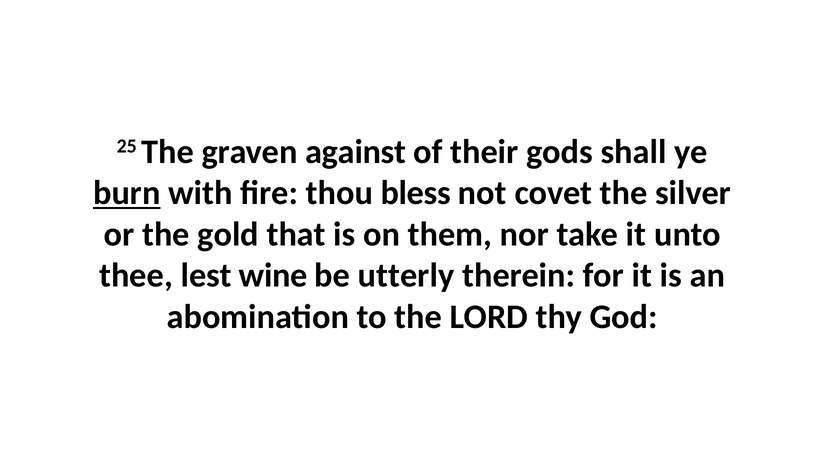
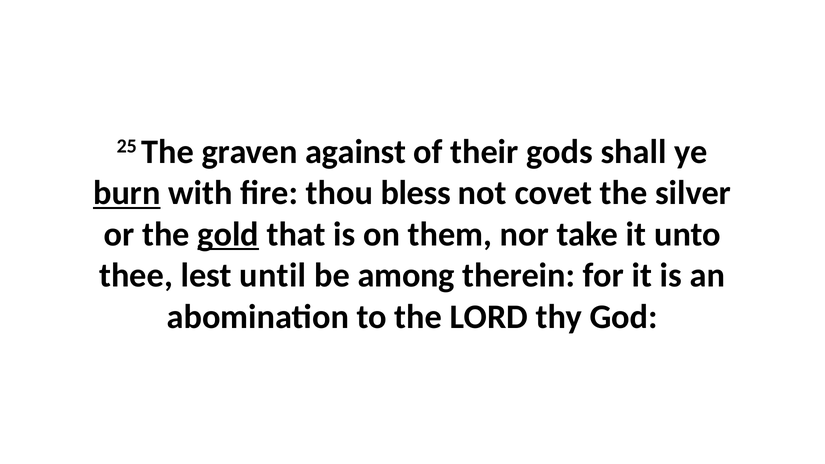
gold underline: none -> present (228, 234)
wine: wine -> until (273, 276)
utterly: utterly -> among (406, 276)
